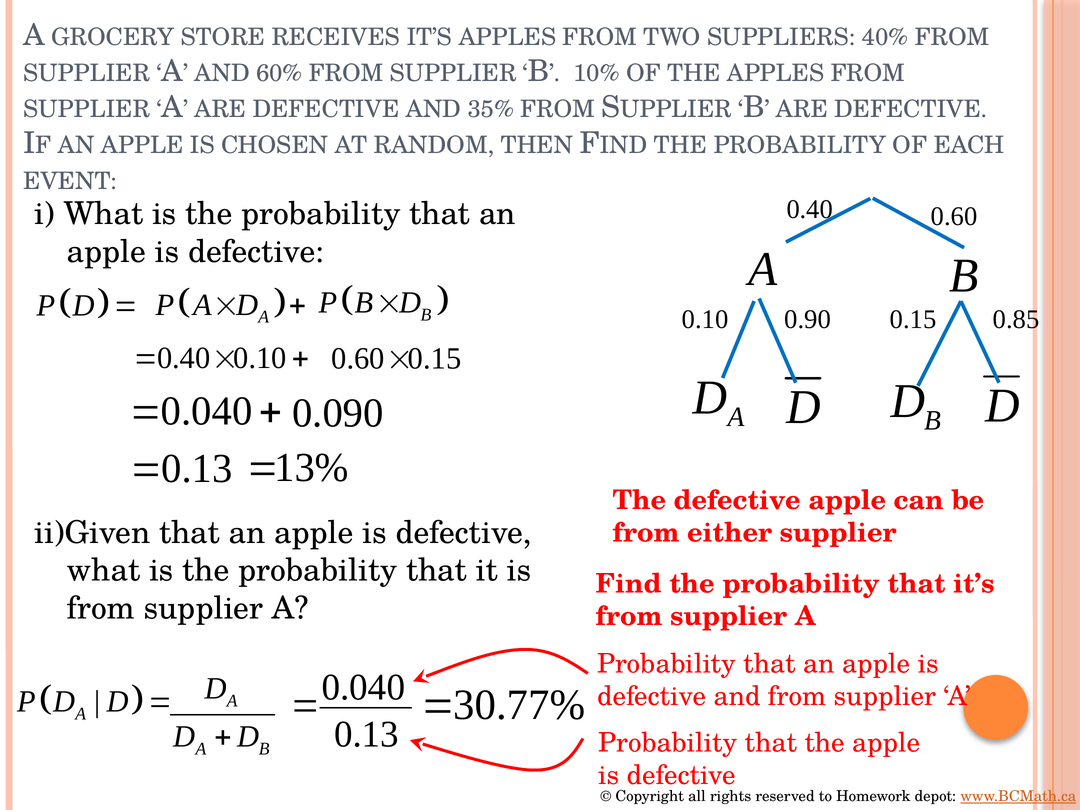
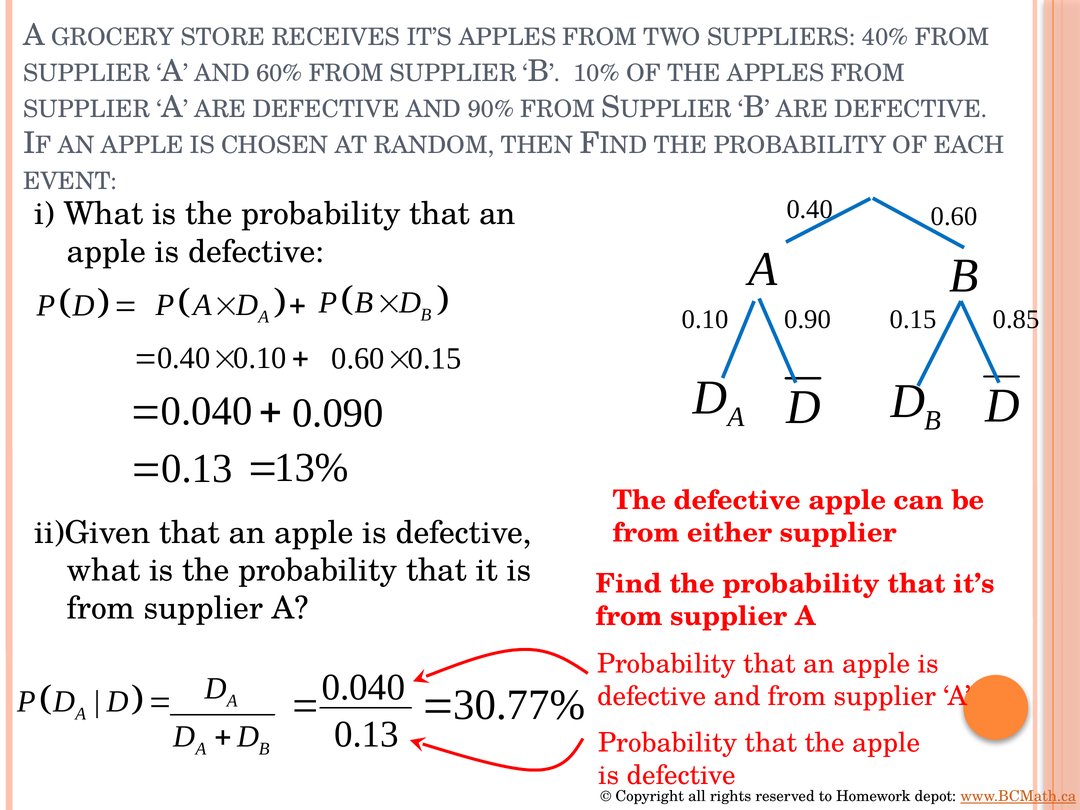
35%: 35% -> 90% (491, 110)
